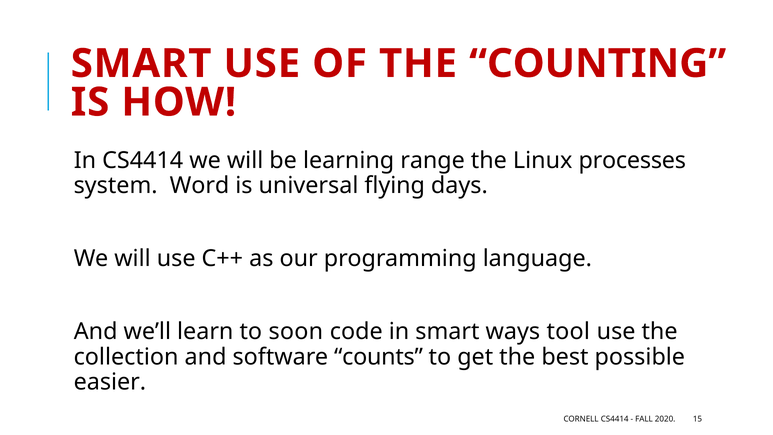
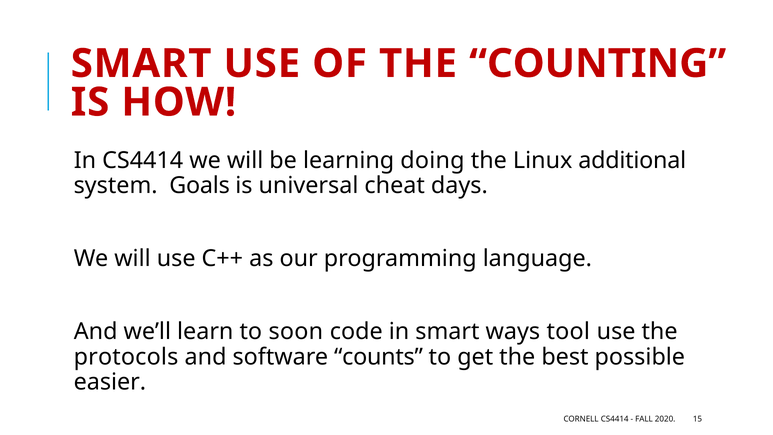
range: range -> doing (432, 160)
processes: processes -> additional (632, 160)
Word: Word -> Goals (200, 186)
flying: flying -> cheat (395, 186)
collection: collection -> protocols (126, 357)
